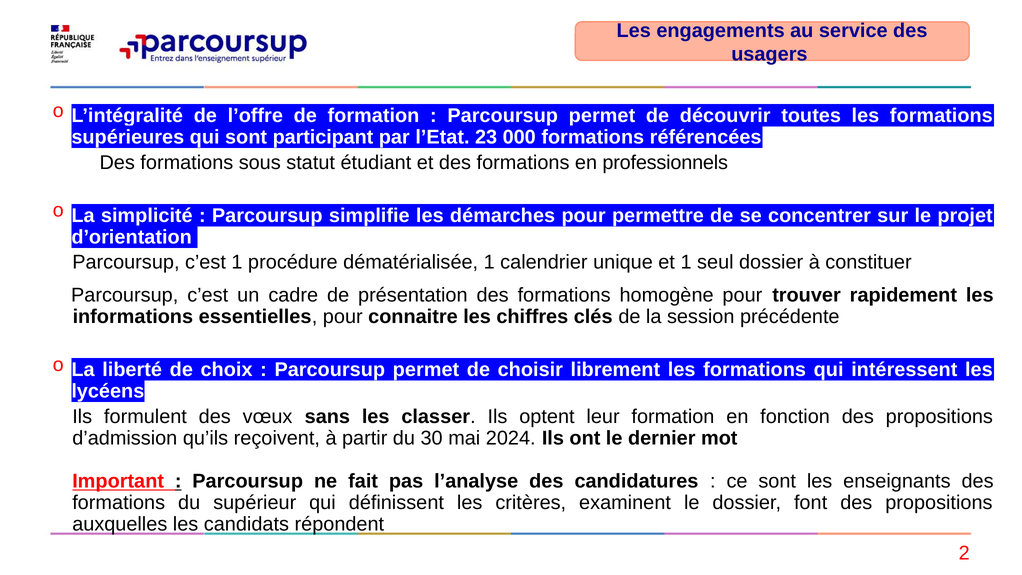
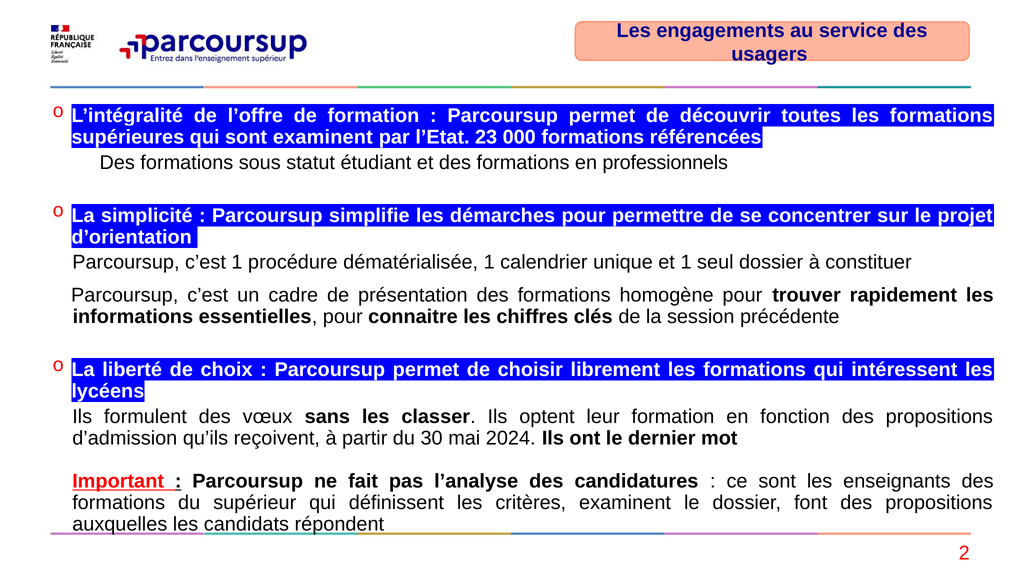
sont participant: participant -> examinent (323, 137)
